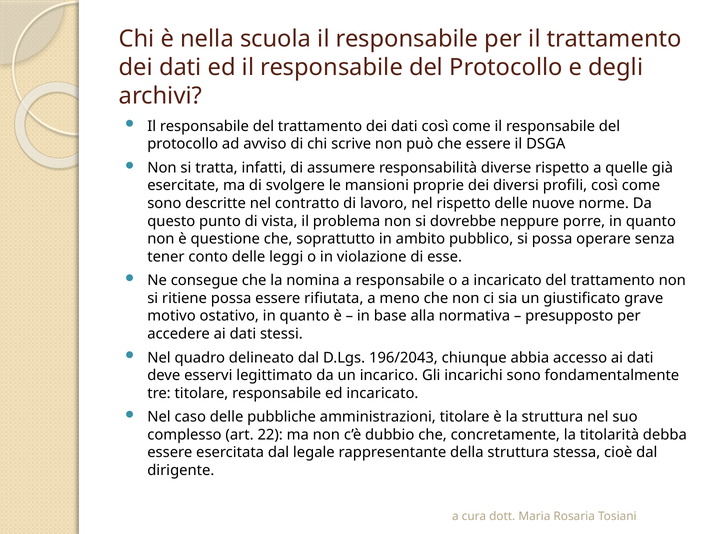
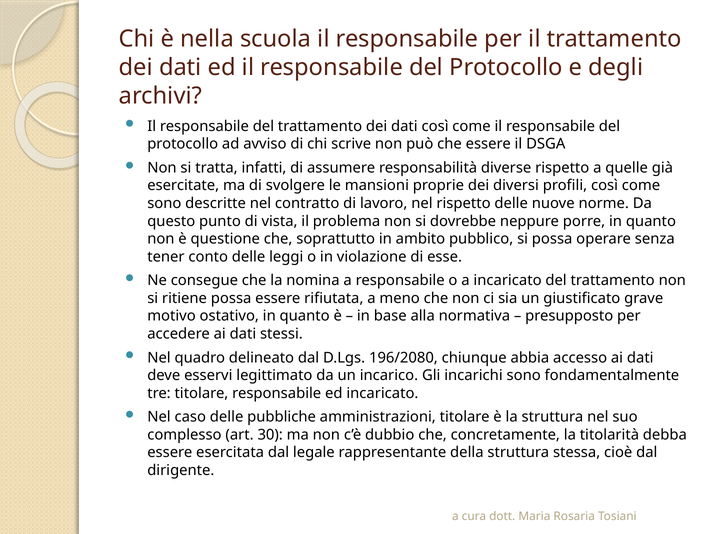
196/2043: 196/2043 -> 196/2080 (403, 358)
22: 22 -> 30 (270, 435)
